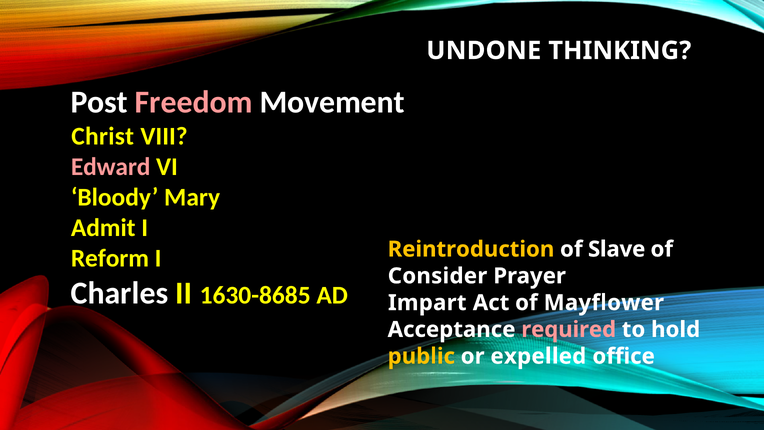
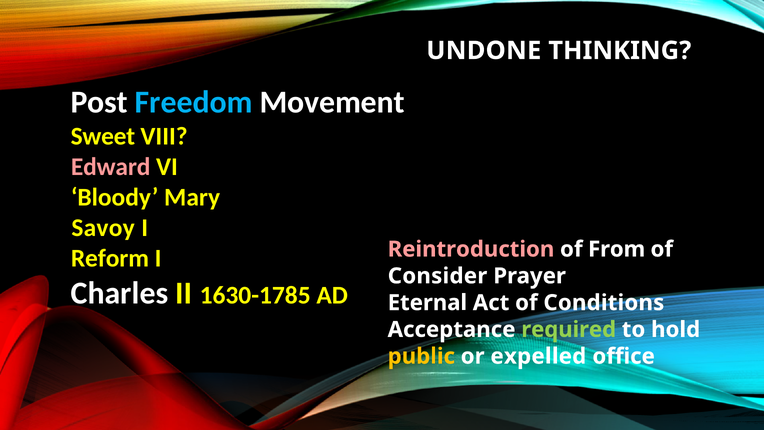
Freedom colour: pink -> light blue (194, 102)
Christ: Christ -> Sweet (103, 136)
Admit: Admit -> Savoy (103, 228)
Reintroduction colour: yellow -> pink (471, 249)
Slave: Slave -> From (617, 249)
1630-8685: 1630-8685 -> 1630-1785 (255, 295)
Impart: Impart -> Eternal (427, 303)
Mayflower: Mayflower -> Conditions (604, 303)
required colour: pink -> light green (569, 329)
